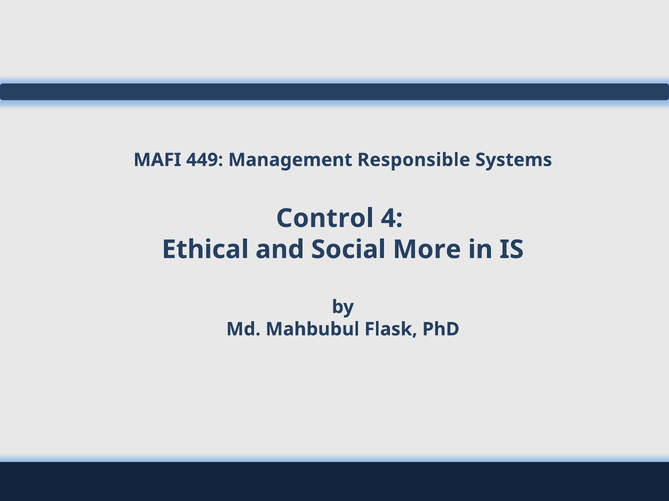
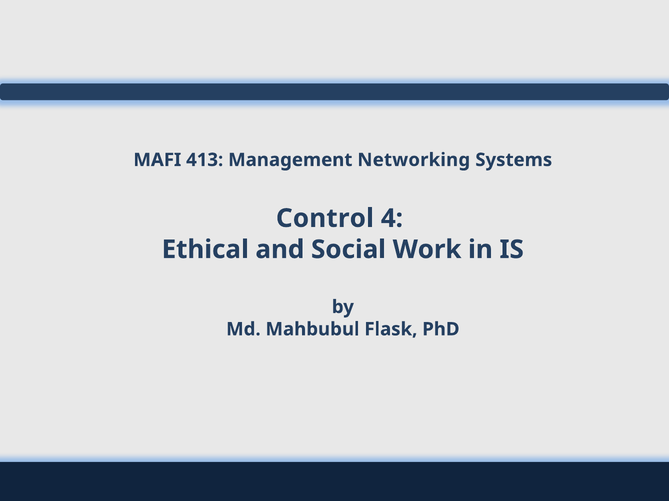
449: 449 -> 413 (205, 160)
Responsible: Responsible -> Networking (414, 160)
More: More -> Work (427, 250)
